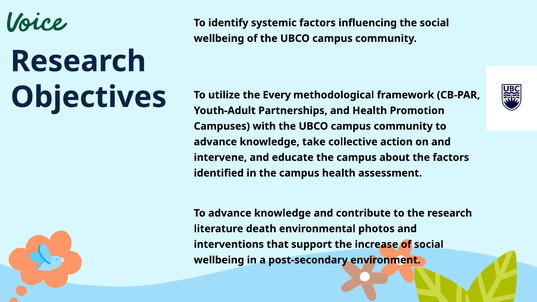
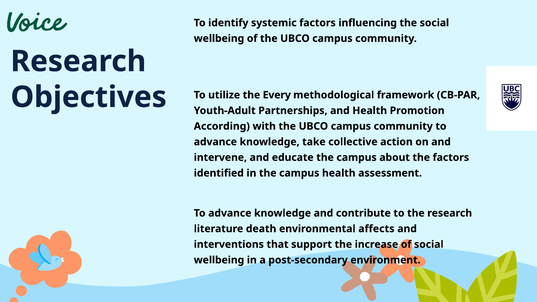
Campuses: Campuses -> According (222, 126)
photos: photos -> affects (376, 229)
